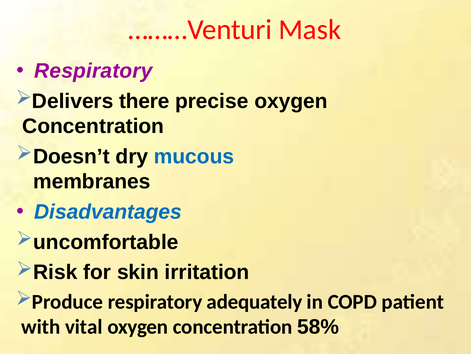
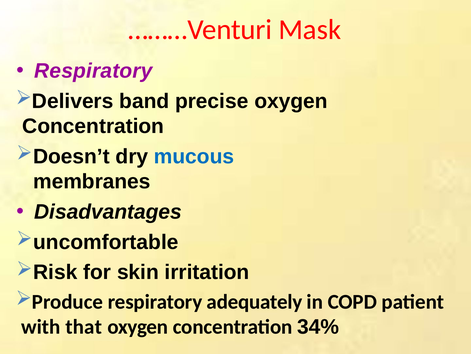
there: there -> band (144, 101)
Disadvantages colour: blue -> black (108, 211)
vital: vital -> that (84, 326)
58%: 58% -> 34% (318, 326)
